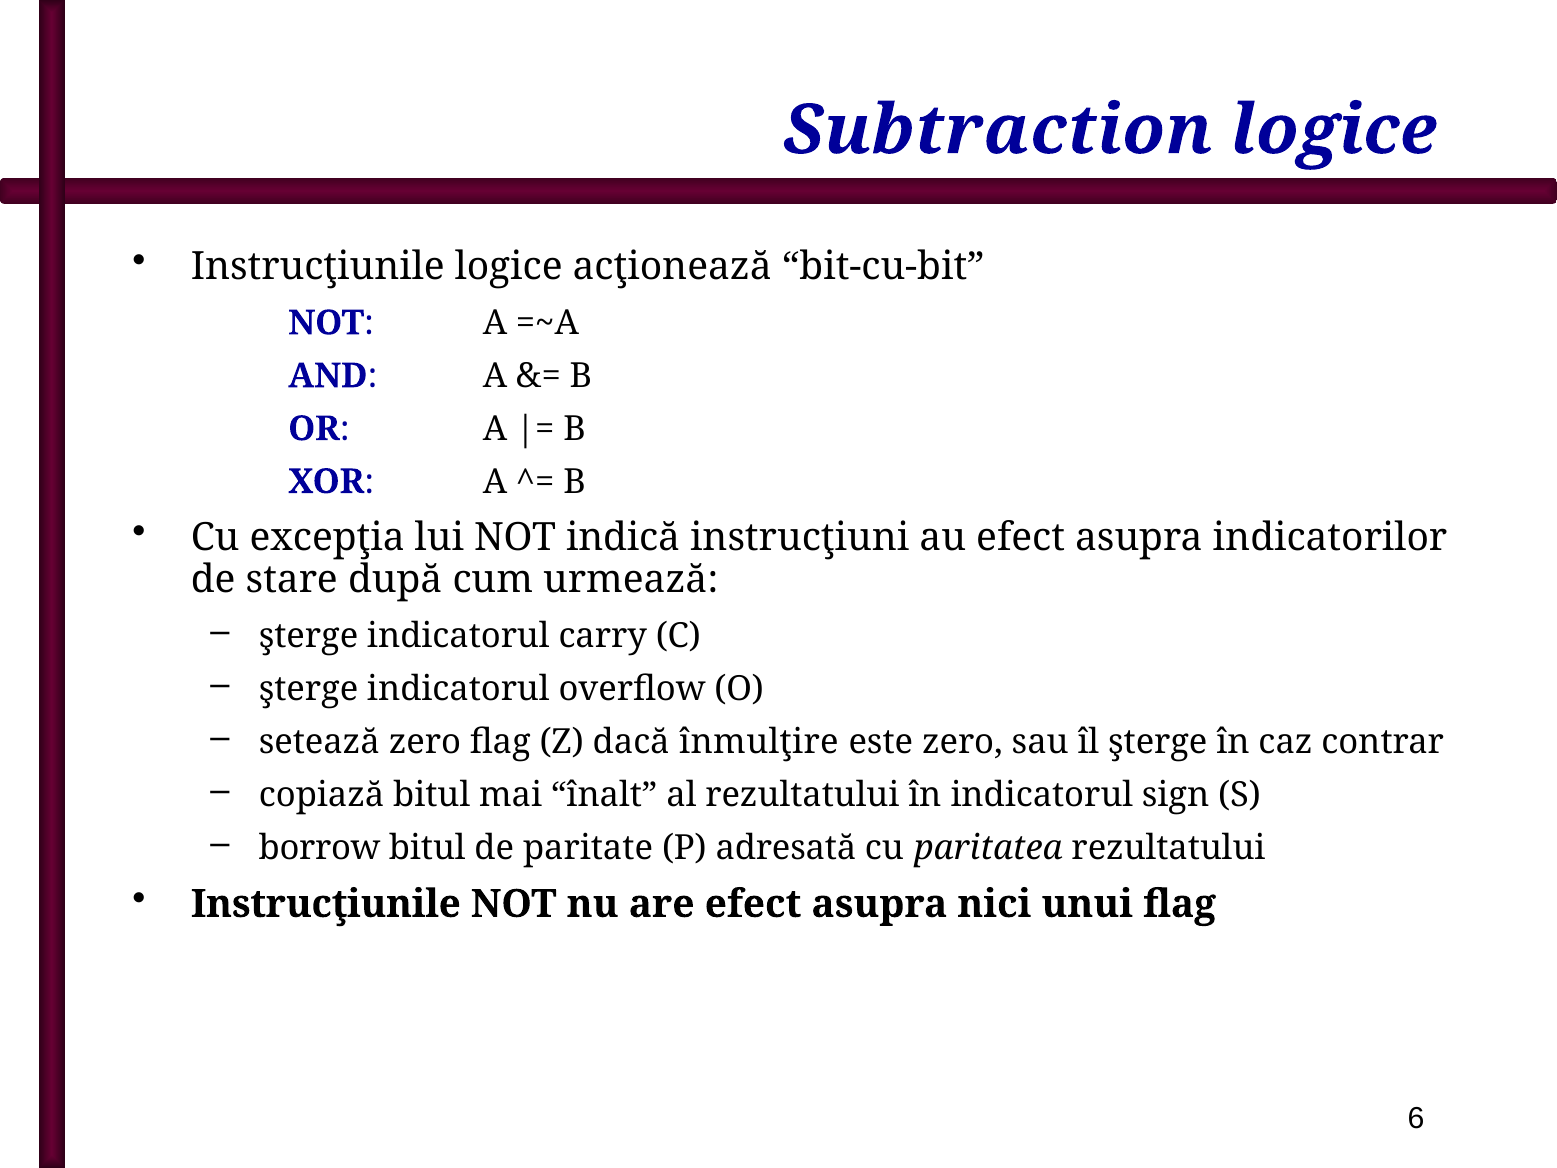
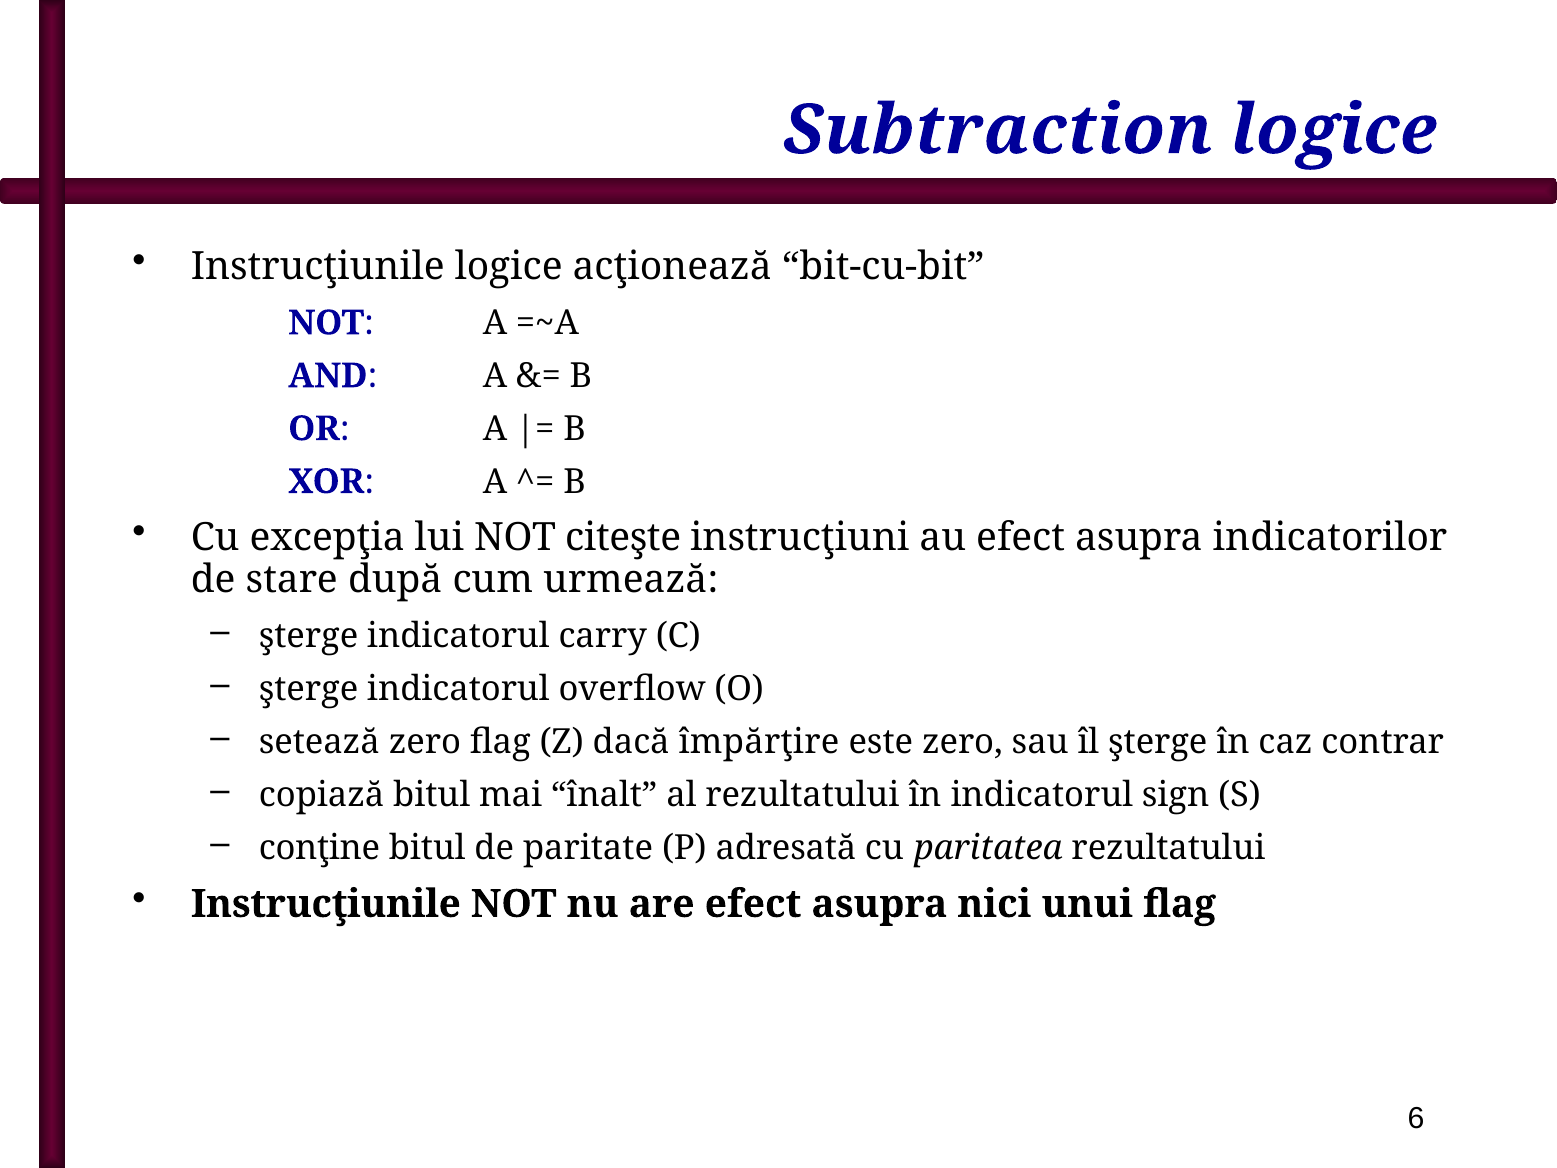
indică: indică -> citeşte (623, 538)
înmulţire: înmulţire -> împărţire (759, 742)
borrow: borrow -> conţine (320, 848)
